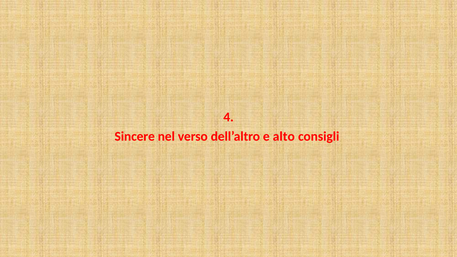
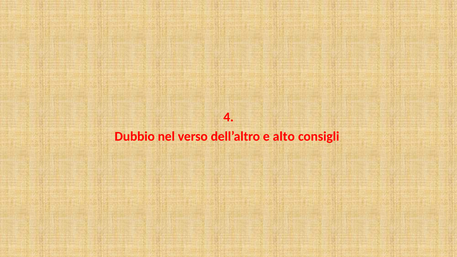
Sincere: Sincere -> Dubbio (135, 136)
